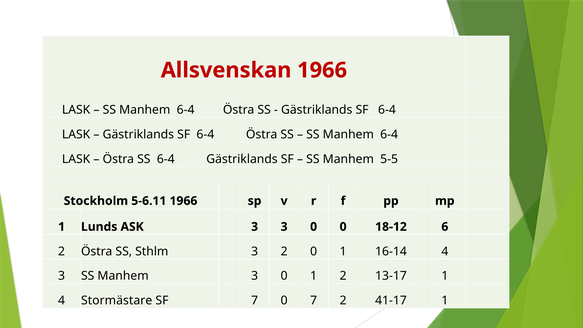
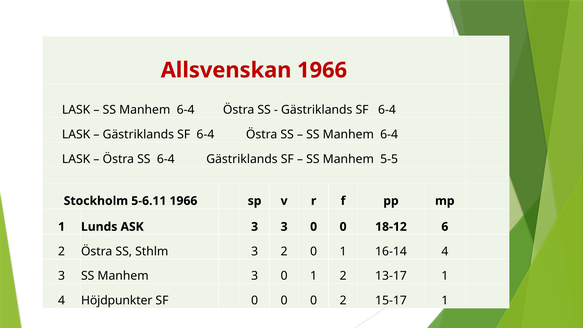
Stormästare: Stormästare -> Höjdpunkter (117, 301)
SF 7: 7 -> 0 (255, 301)
7: 7 -> 0 (314, 301)
41-17: 41-17 -> 15-17 (391, 301)
